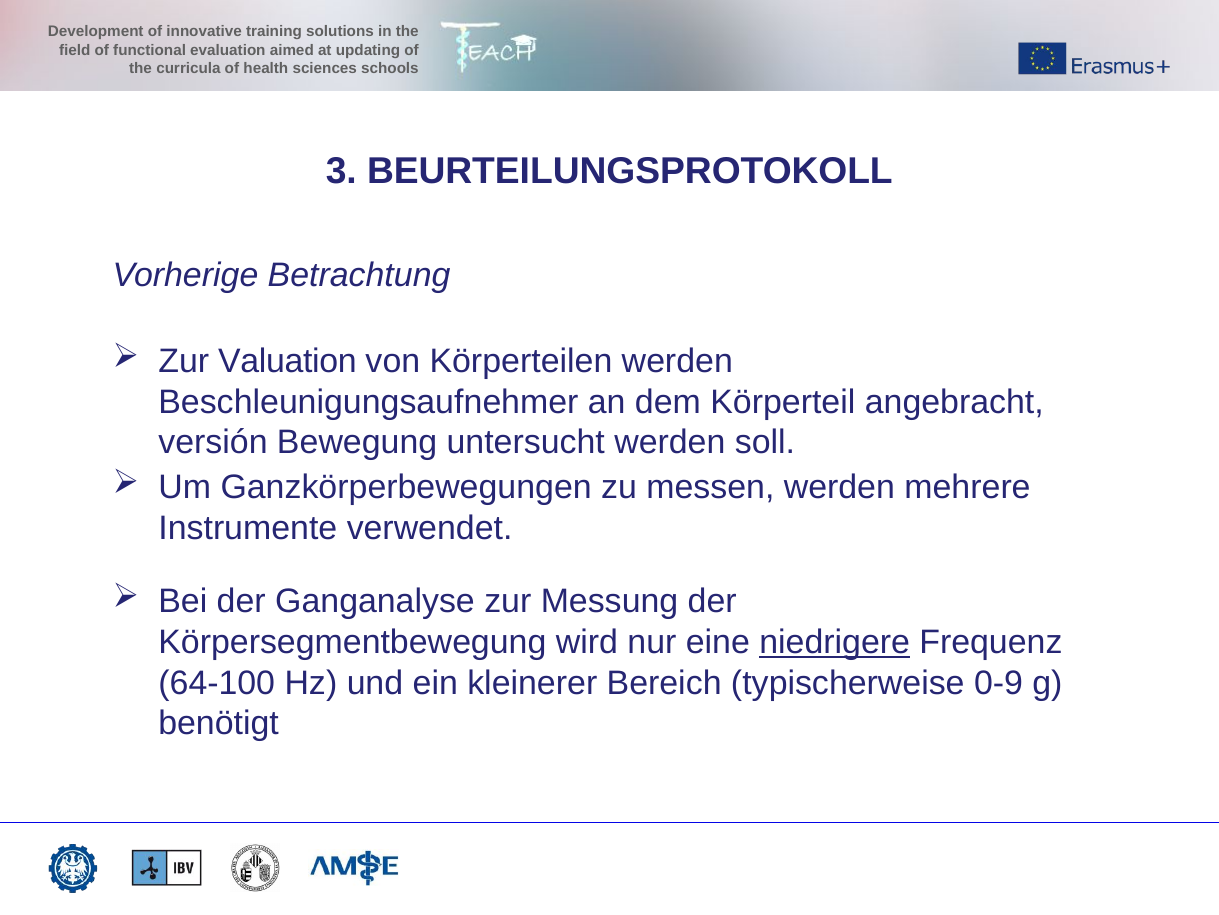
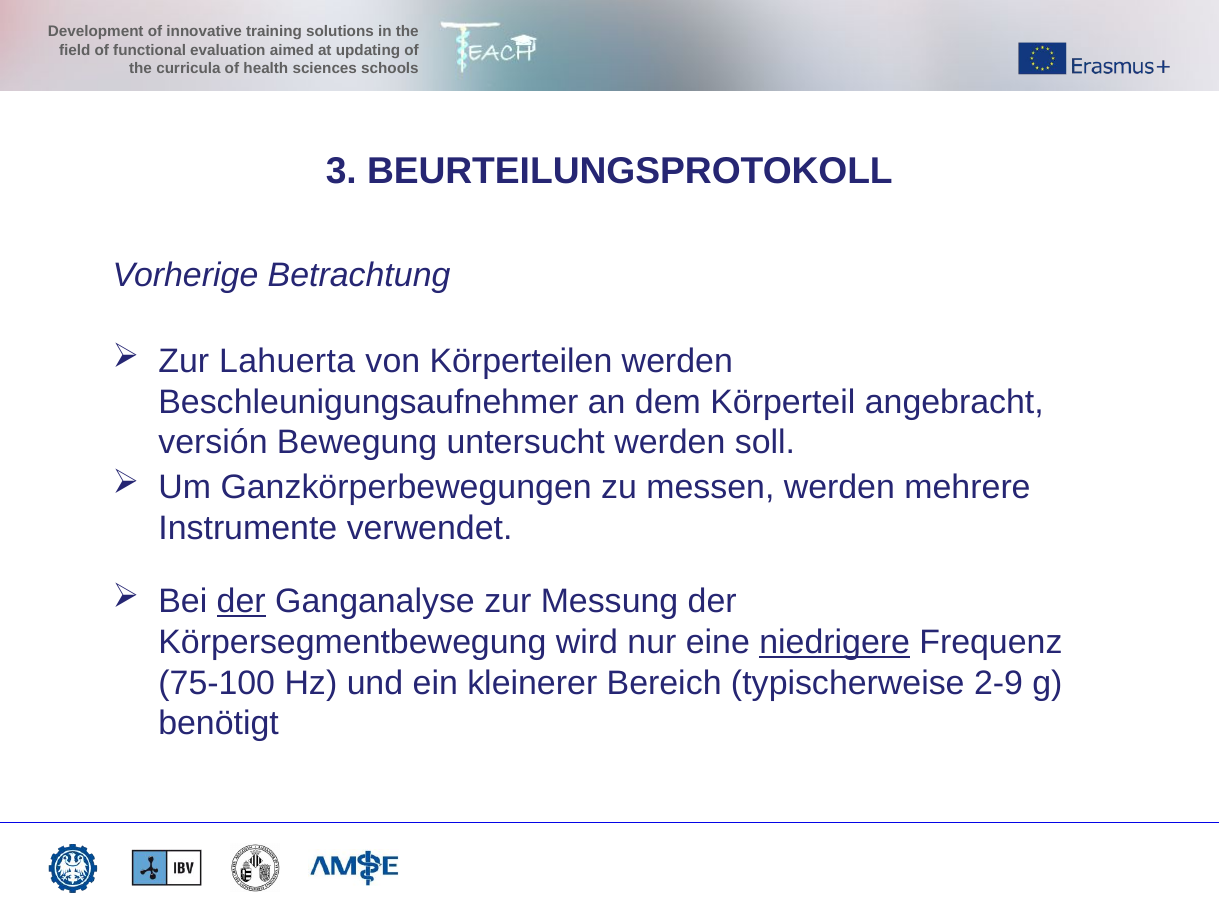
Valuation: Valuation -> Lahuerta (287, 361)
der underline: none -> present (241, 601)
64-100: 64-100 -> 75-100 (217, 682)
0-9: 0-9 -> 2-9 (999, 682)
